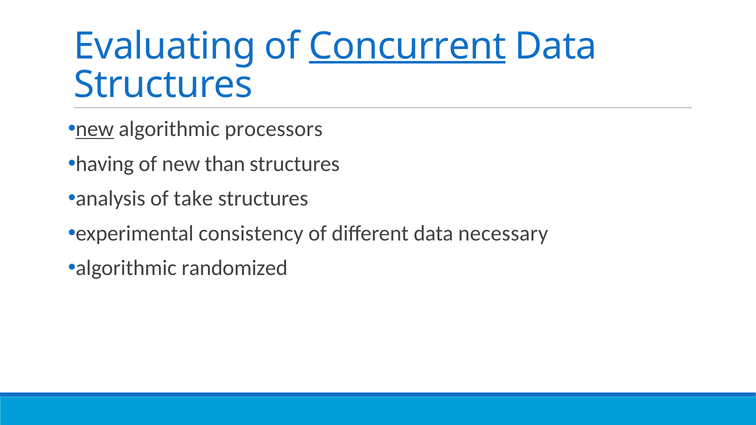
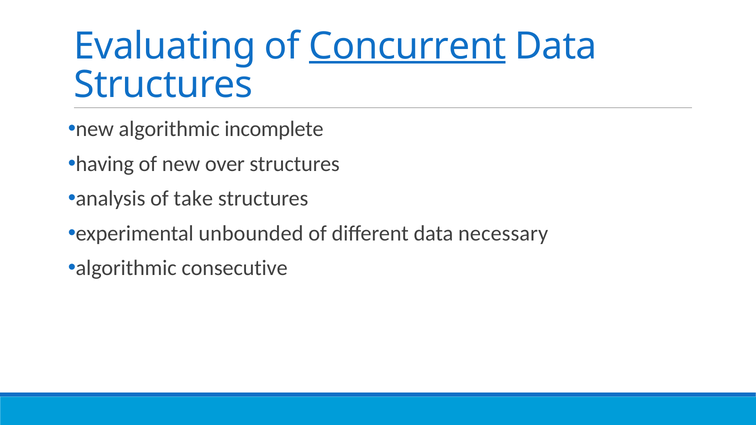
new underline: present -> none (95, 129)
processors: processors -> incomplete (274, 129)
than: than -> over (225, 164)
consistency: consistency -> unbounded (251, 233)
randomized: randomized -> consecutive (235, 268)
